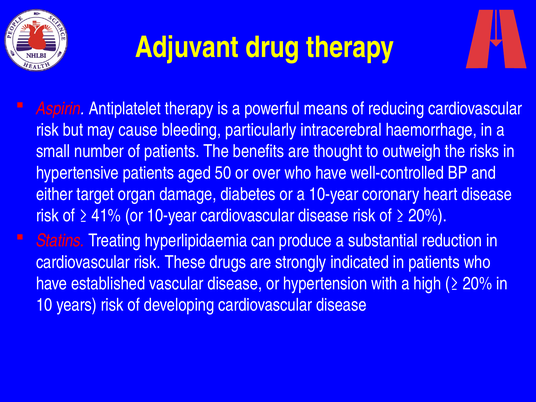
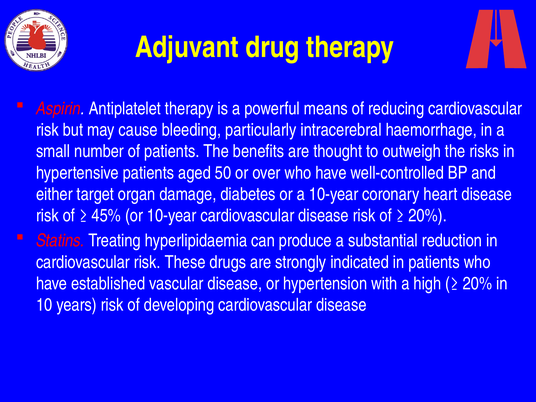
41%: 41% -> 45% (106, 216)
